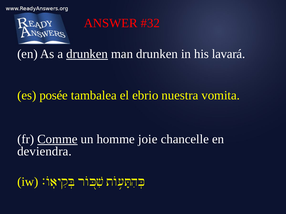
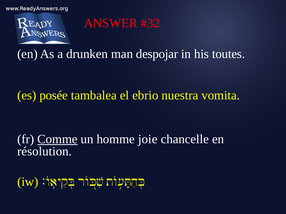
drunken underline: present -> none (87, 54)
man drunken: drunken -> despojar (157, 54)
lavará: lavará -> toutes (229, 54)
deviendra: deviendra -> résolution (45, 152)
